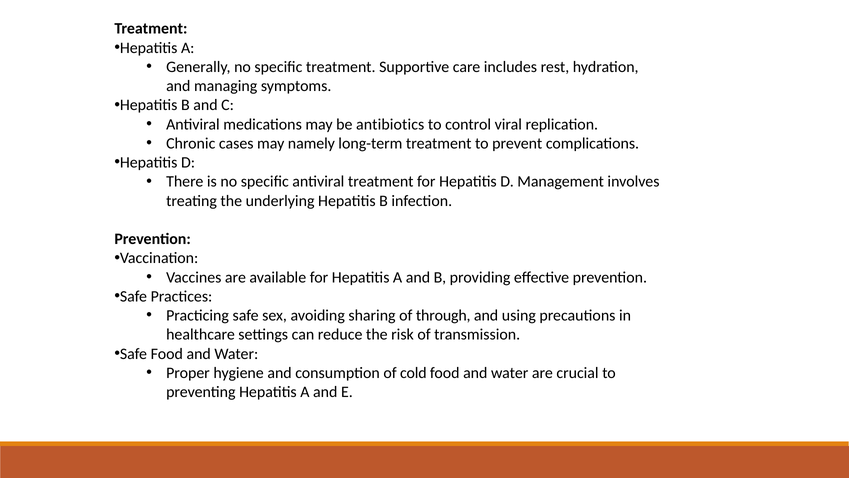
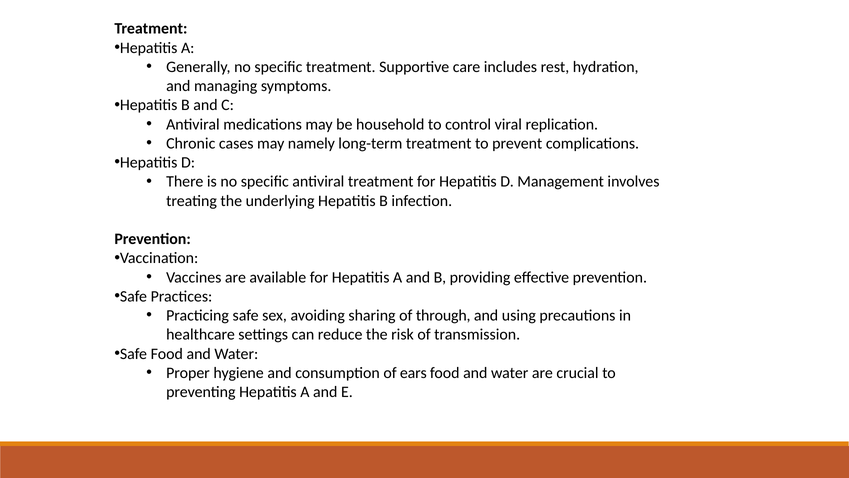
antibiotics: antibiotics -> household (390, 124)
cold: cold -> ears (413, 373)
